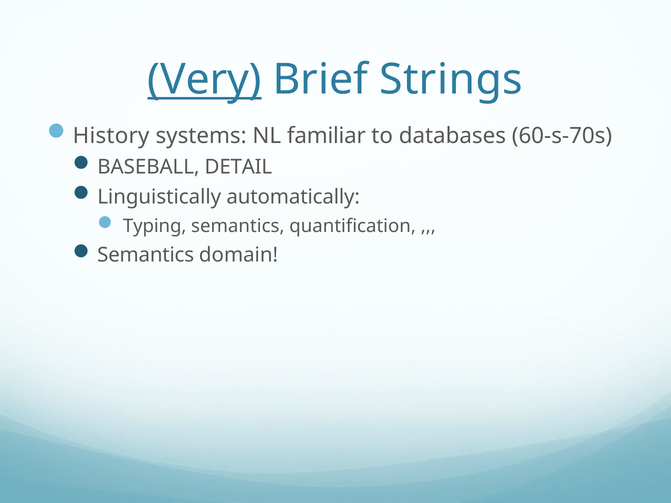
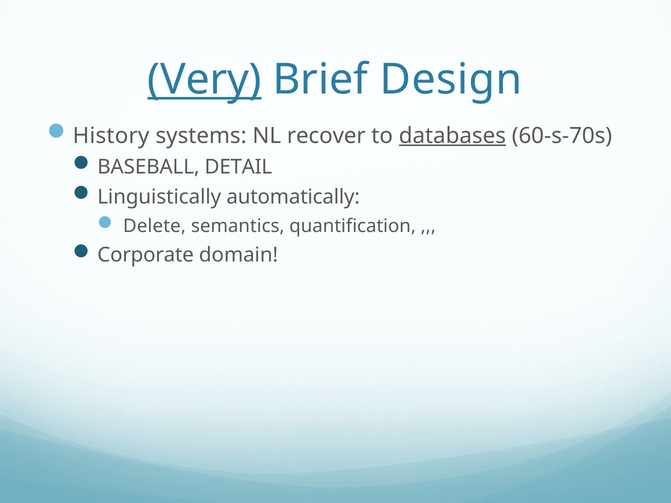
Strings: Strings -> Design (451, 80)
familiar: familiar -> recover (326, 136)
databases underline: none -> present (452, 136)
Typing: Typing -> Delete (154, 226)
Semantics: Semantics -> Corporate (146, 255)
